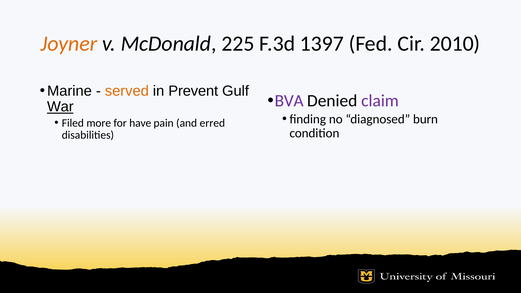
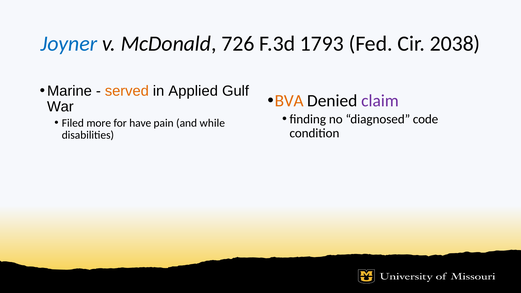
Joyner colour: orange -> blue (69, 44)
225: 225 -> 726 (238, 44)
1397: 1397 -> 1793 (322, 44)
2010: 2010 -> 2038 (455, 44)
Prevent: Prevent -> Applied (193, 91)
BVA colour: purple -> orange (289, 101)
War underline: present -> none (60, 107)
burn: burn -> code (426, 119)
erred: erred -> while (212, 123)
